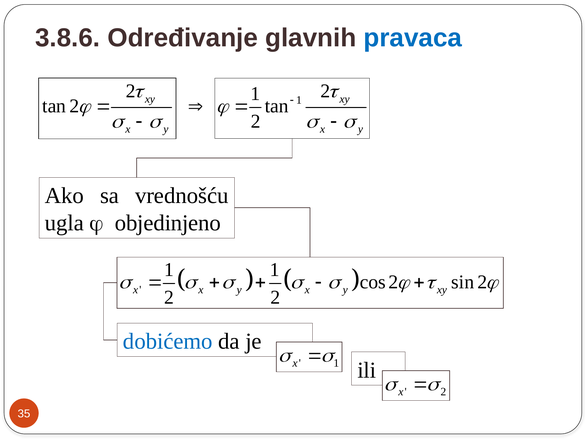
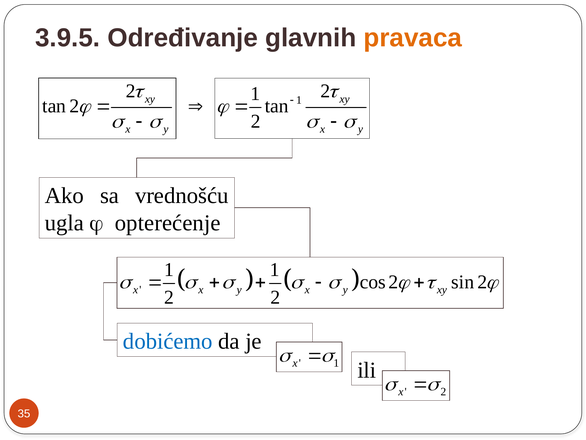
3.8.6: 3.8.6 -> 3.9.5 (68, 38)
pravaca colour: blue -> orange (413, 38)
objedinjeno: objedinjeno -> opterećenje (168, 223)
